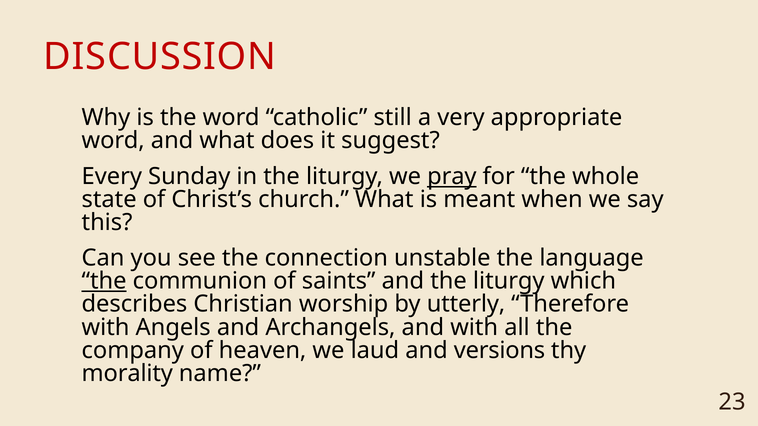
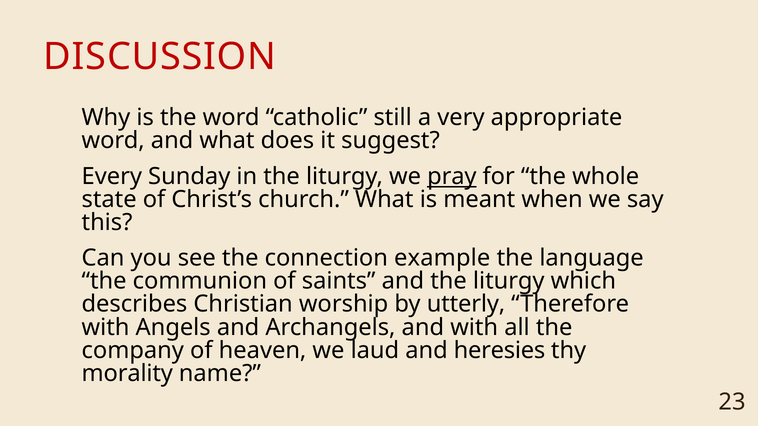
unstable: unstable -> example (442, 258)
the underline: present -> none (104, 281)
versions: versions -> heresies (499, 351)
